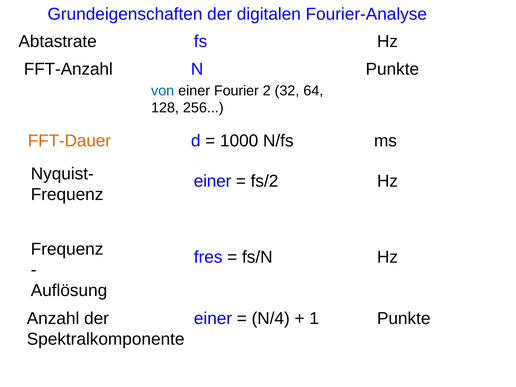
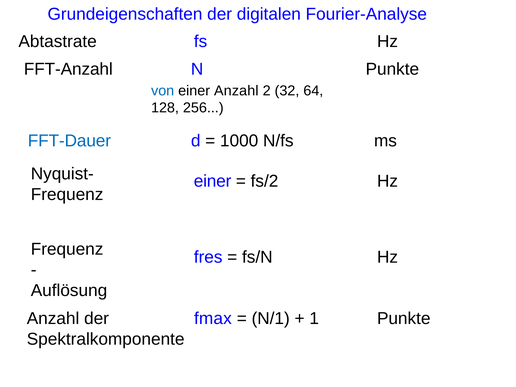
einer Fourier: Fourier -> Anzahl (236, 91)
FFT-Dauer colour: orange -> blue (69, 141)
einer: einer -> fmax (213, 319)
N/4: N/4 -> N/1 (271, 319)
